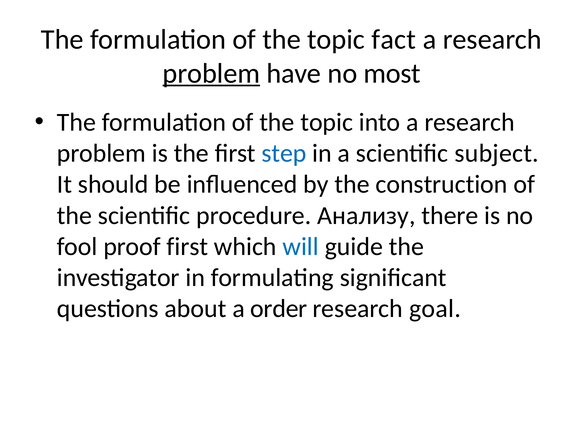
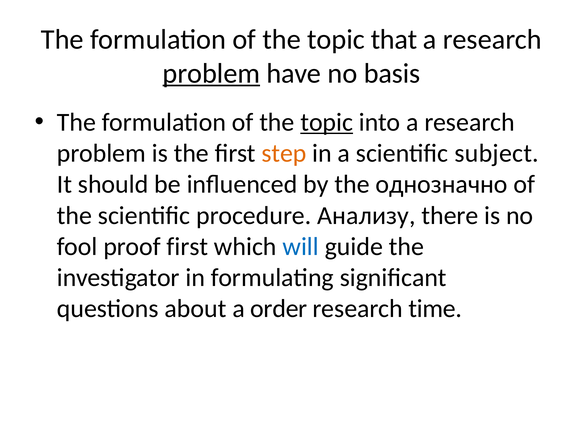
fact: fact -> that (394, 39)
most: most -> basis (392, 73)
topic underline: none -> present (327, 122)
step colour: blue -> orange (284, 153)
construction: construction -> однозначно (442, 185)
goal: goal -> time (435, 309)
